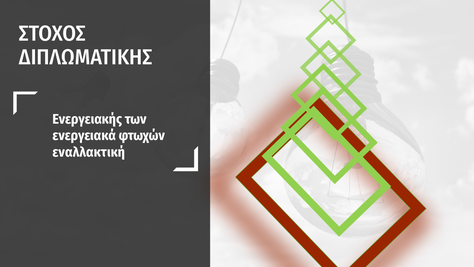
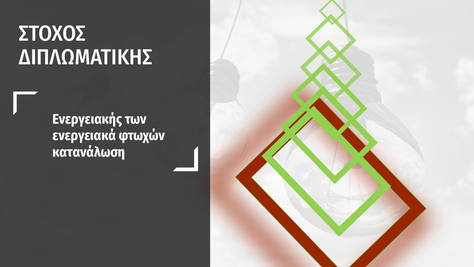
εναλλακτική: εναλλακτική -> κατανάλωση (89, 152)
